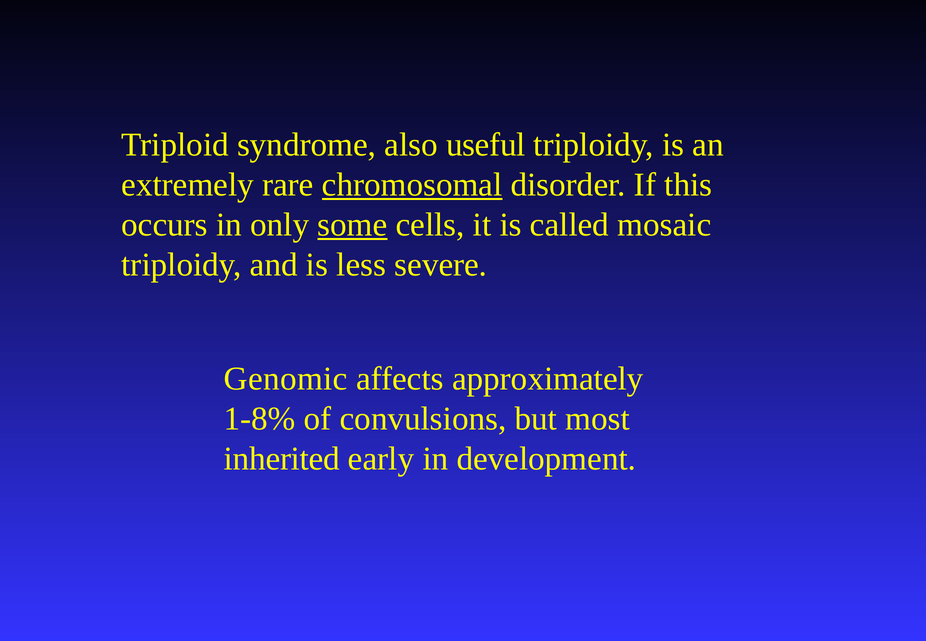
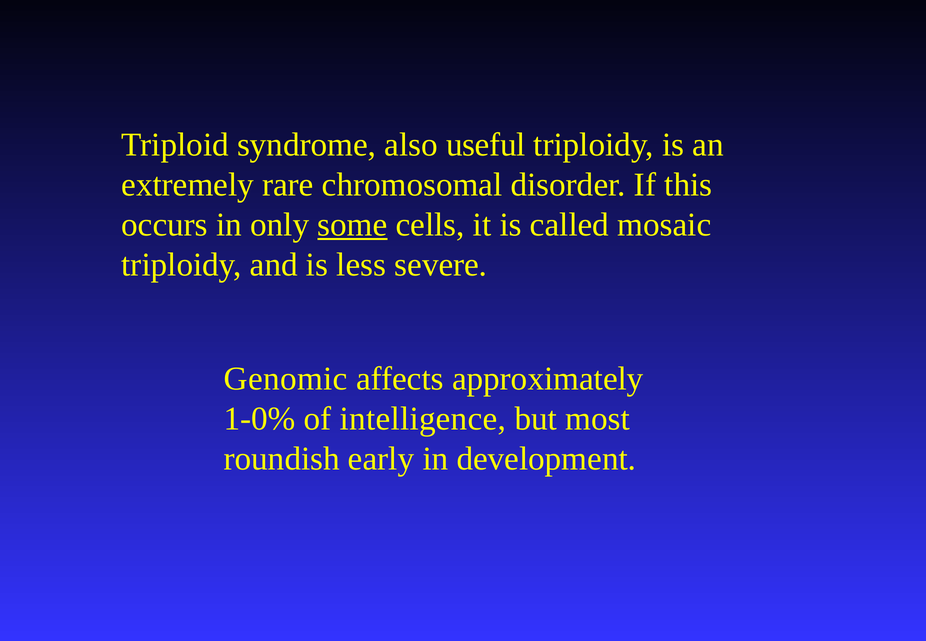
chromosomal underline: present -> none (412, 185)
1-8%: 1-8% -> 1-0% (260, 419)
convulsions: convulsions -> intelligence (423, 419)
inherited: inherited -> roundish (282, 459)
